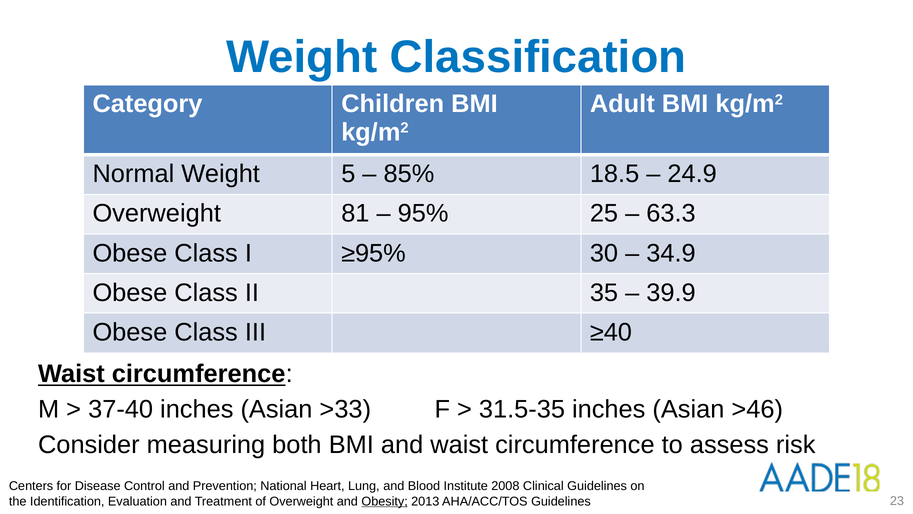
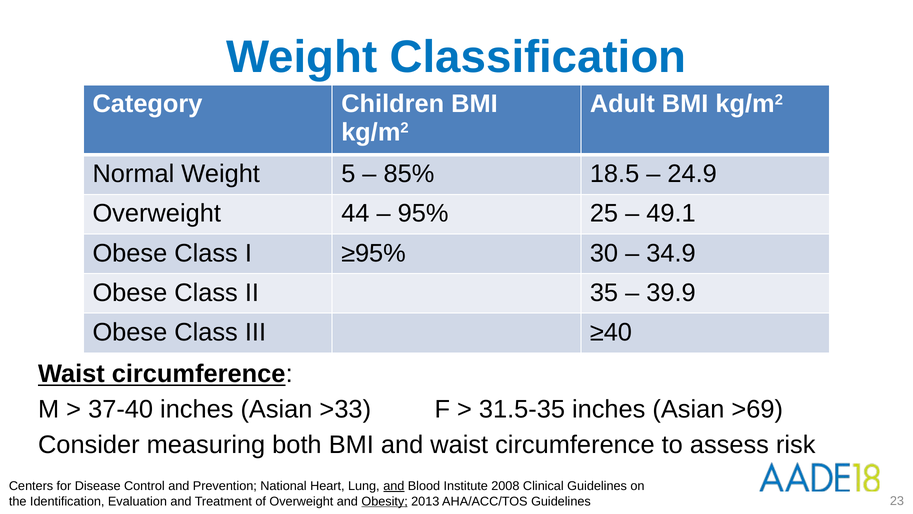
81: 81 -> 44 (355, 214)
63.3: 63.3 -> 49.1 (671, 214)
>46: >46 -> >69 (757, 410)
and underline: none -> present (394, 486)
